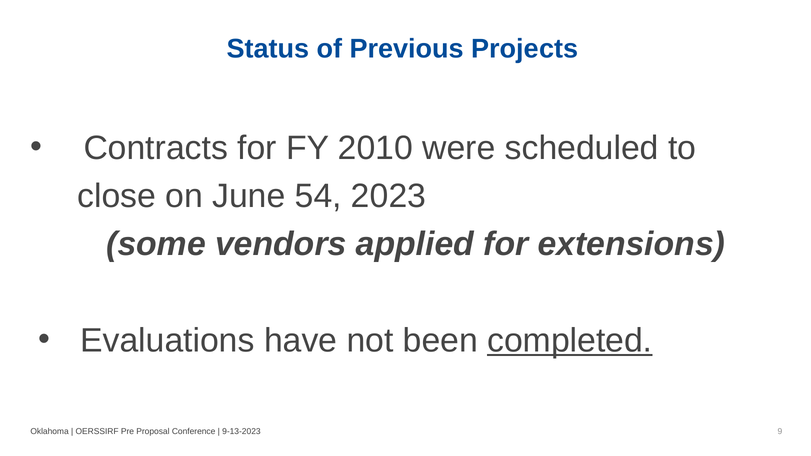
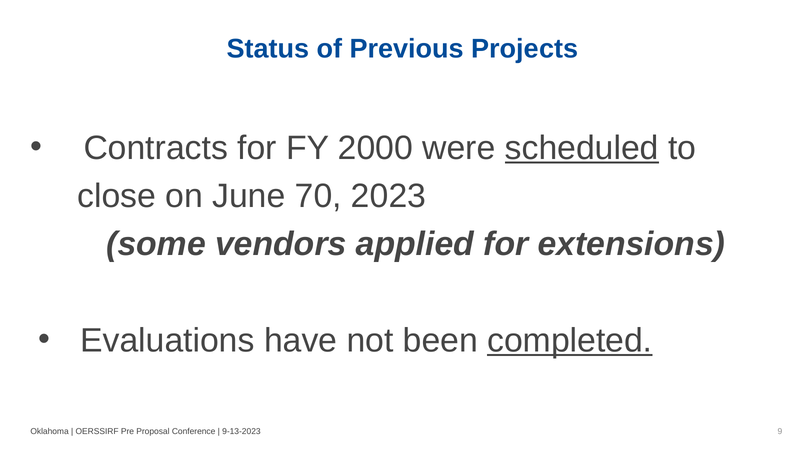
2010: 2010 -> 2000 (375, 148)
scheduled underline: none -> present (582, 148)
54: 54 -> 70 (318, 196)
